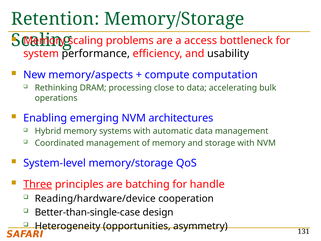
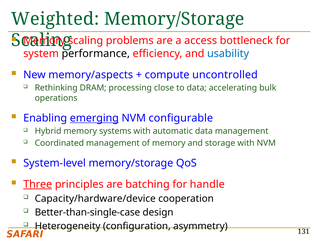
Retention: Retention -> Weighted (55, 19)
usability colour: black -> blue (228, 53)
computation: computation -> uncontrolled (225, 75)
emerging underline: none -> present (94, 118)
architectures: architectures -> configurable (181, 118)
Reading/hardware/device: Reading/hardware/device -> Capacity/hardware/device (95, 198)
opportunities: opportunities -> configuration (137, 226)
